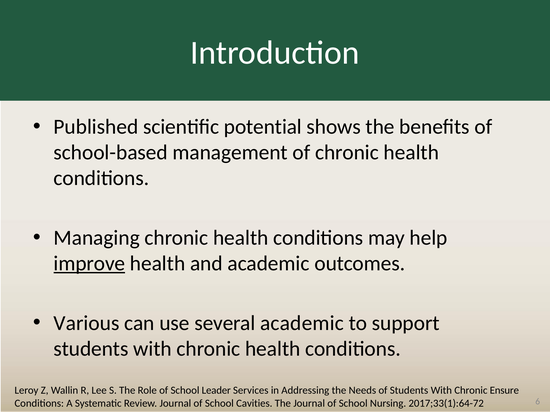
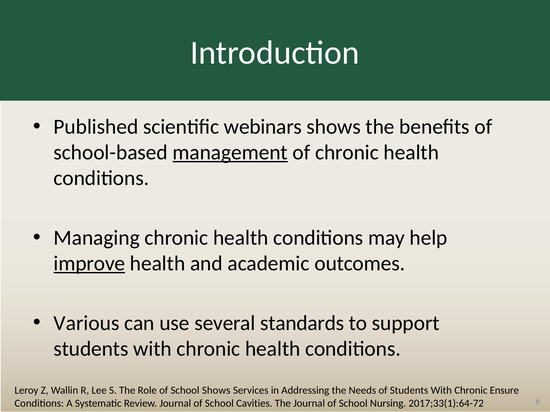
potential: potential -> webinars (263, 127)
management underline: none -> present (230, 153)
several academic: academic -> standards (302, 324)
School Leader: Leader -> Shows (216, 391)
